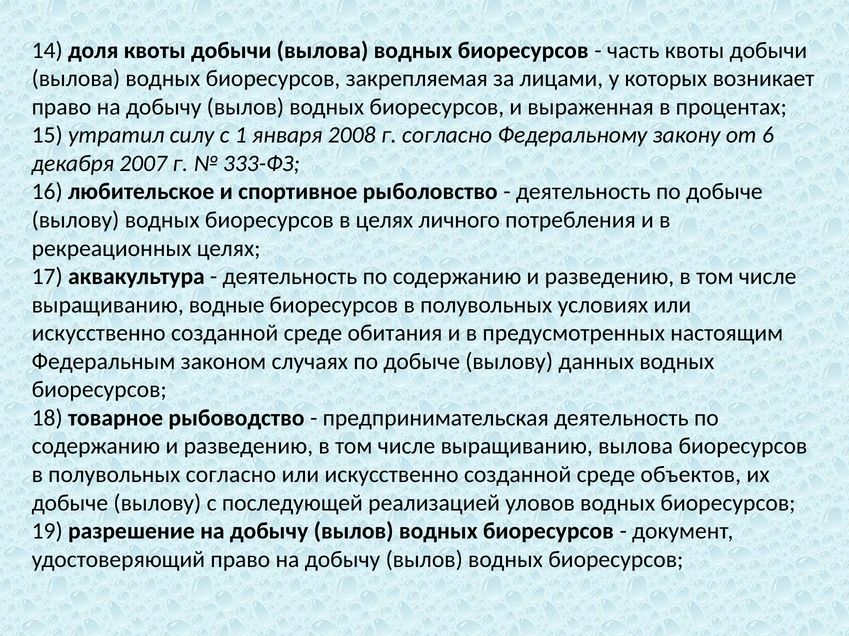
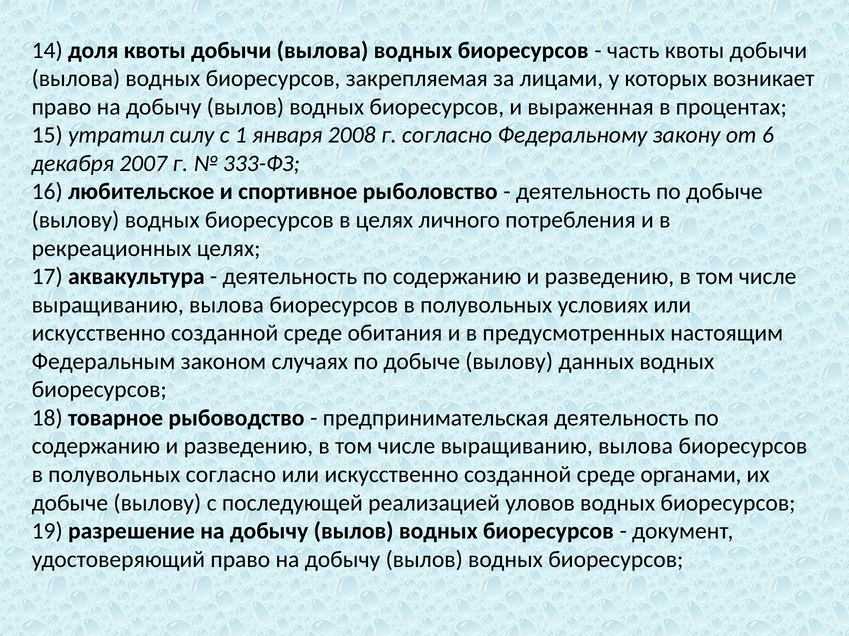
водные: водные -> вылова (226, 305)
объектов: объектов -> органами (691, 475)
